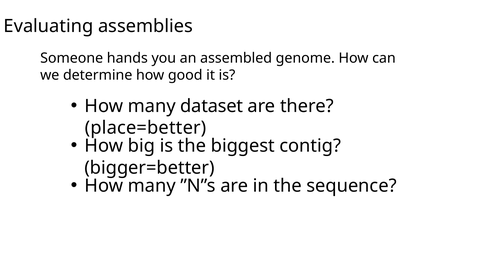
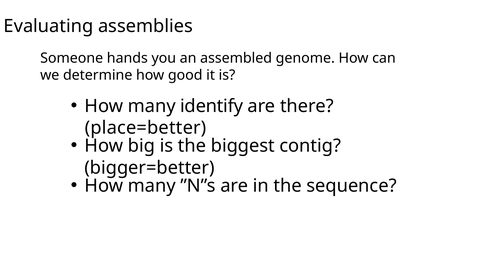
dataset: dataset -> identify (212, 106)
